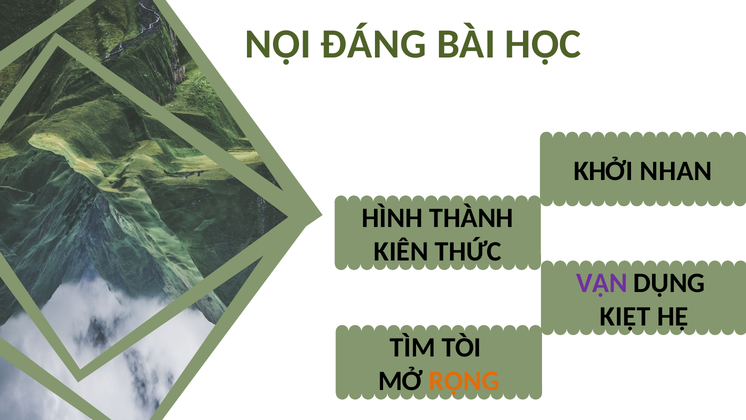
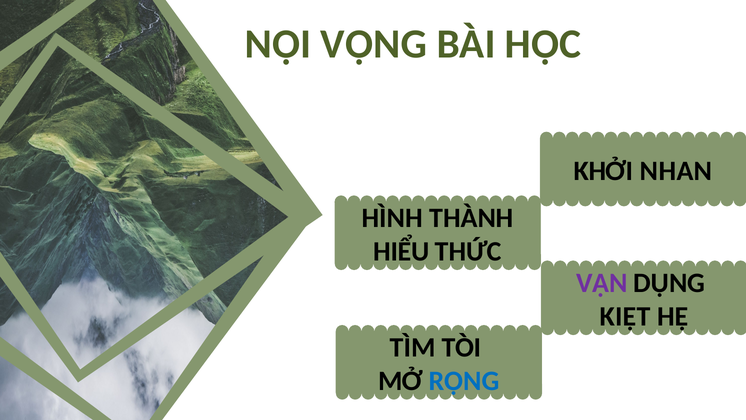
ĐÁNG: ĐÁNG -> VỌNG (374, 44)
KIÊN: KIÊN -> HIỂU (401, 251)
RỘNG colour: orange -> blue (464, 381)
